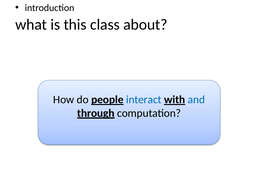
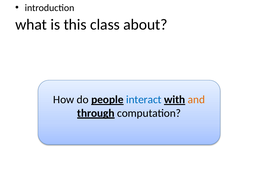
and colour: blue -> orange (196, 100)
